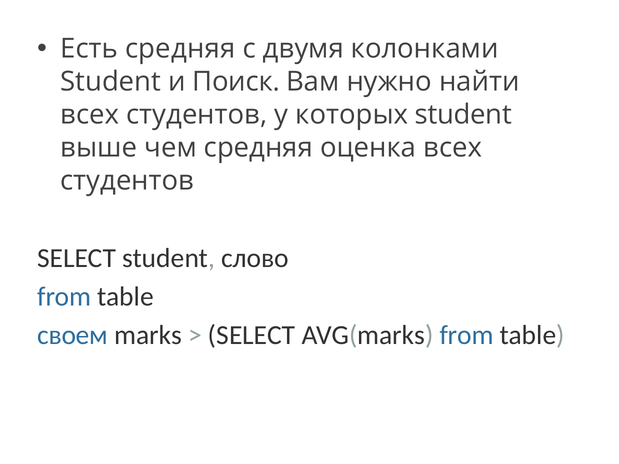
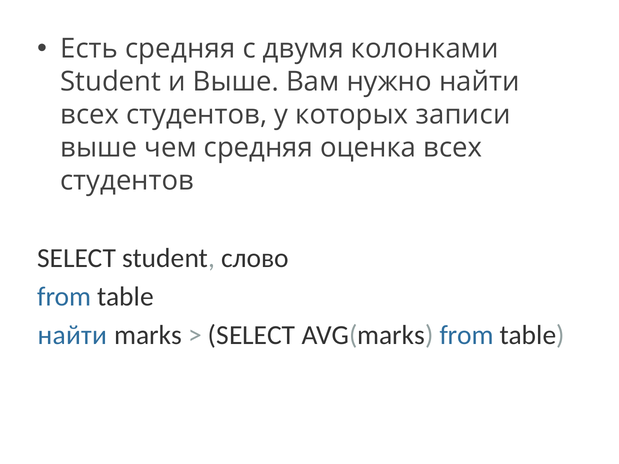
и Поиск: Поиск -> Выше (236, 82)
которых student: student -> записи (463, 115)
своем: своем -> найти (72, 335)
